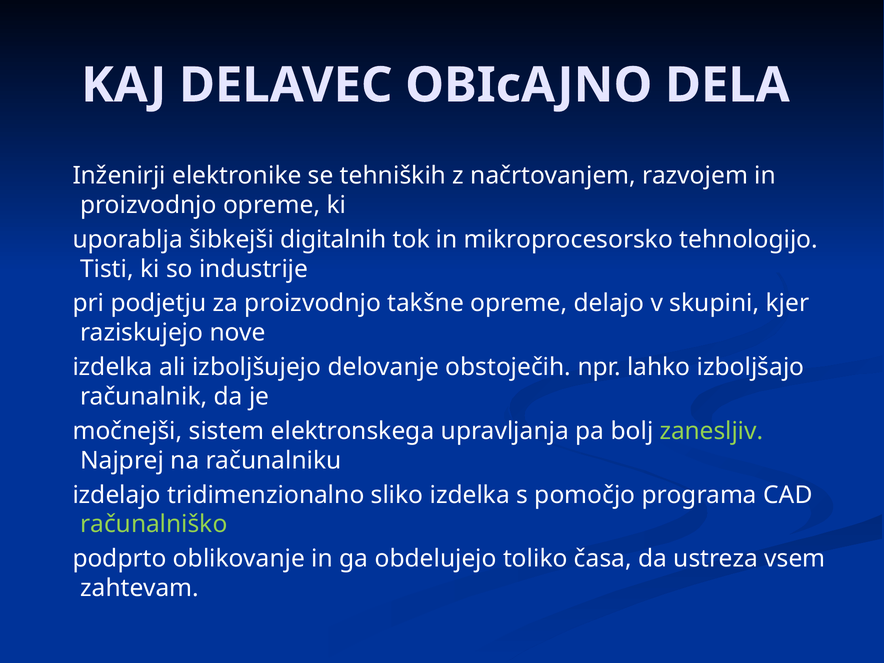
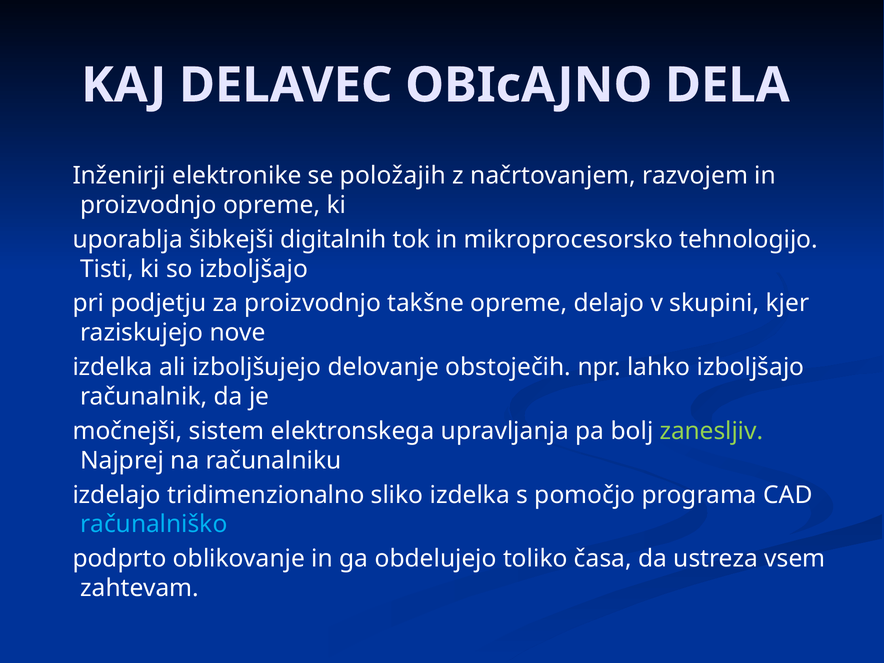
tehniških: tehniških -> položajih (393, 176)
so industrije: industrije -> izboljšajo (253, 269)
računalniško colour: light green -> light blue (154, 524)
